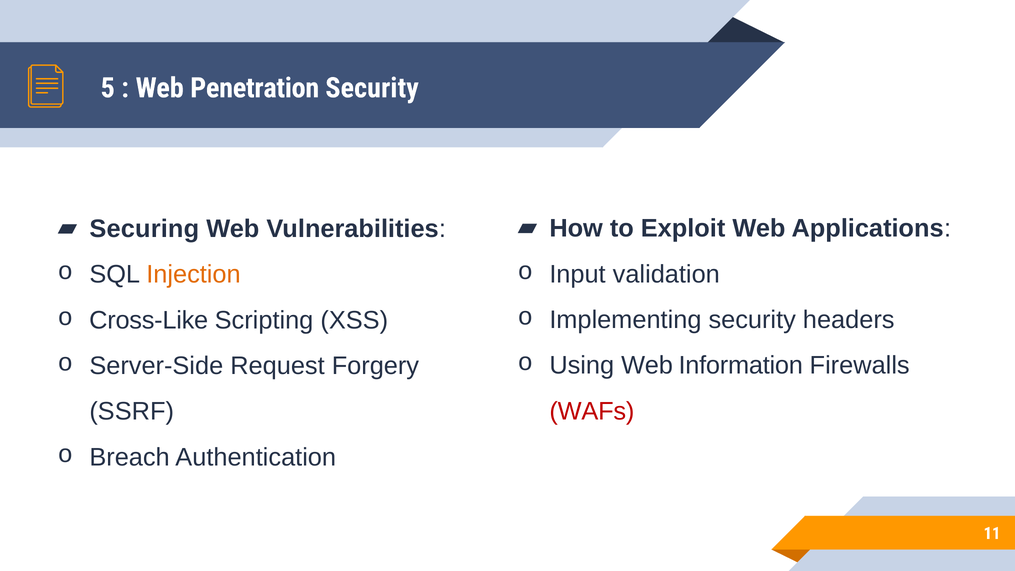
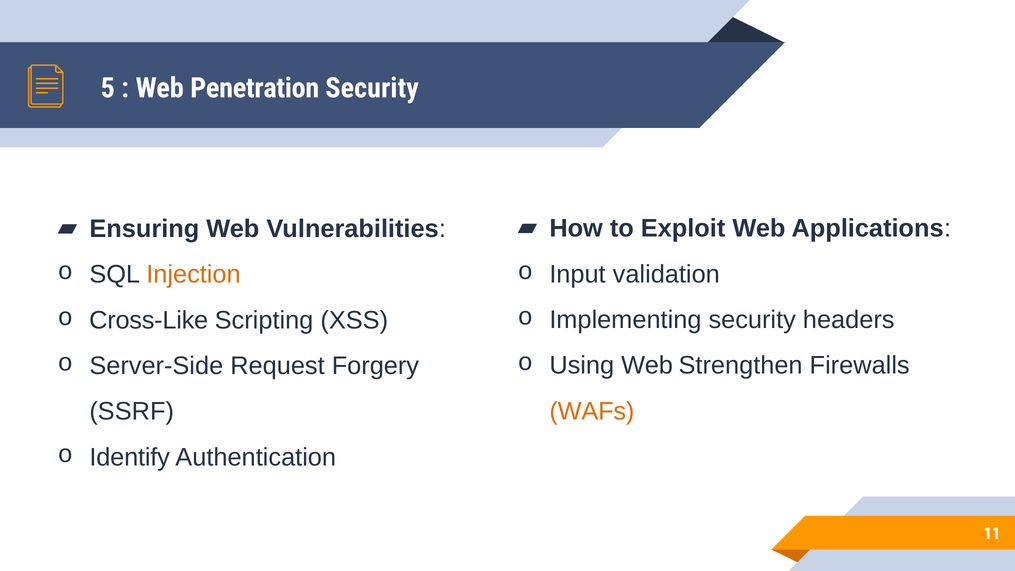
Securing: Securing -> Ensuring (144, 229)
Information: Information -> Strengthen (741, 365)
WAFs colour: red -> orange (592, 411)
Breach: Breach -> Identify (130, 457)
